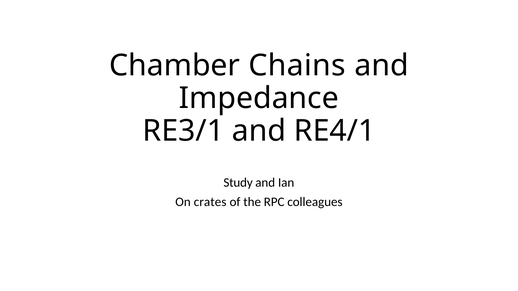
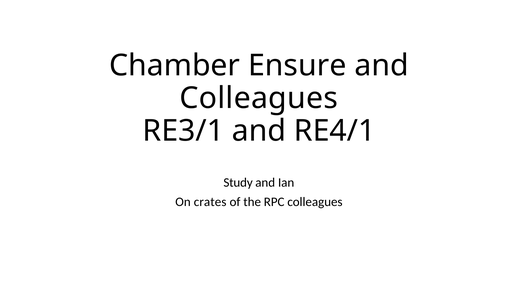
Chains: Chains -> Ensure (297, 66)
Impedance: Impedance -> Colleagues (259, 98)
